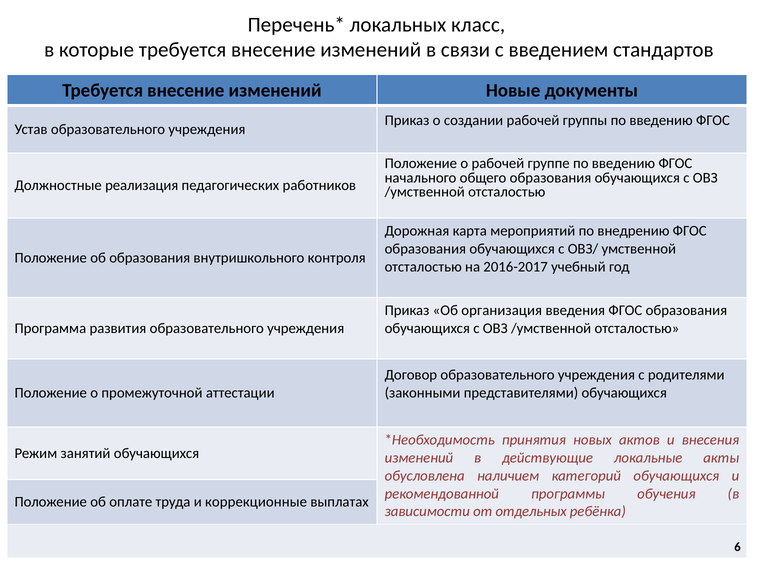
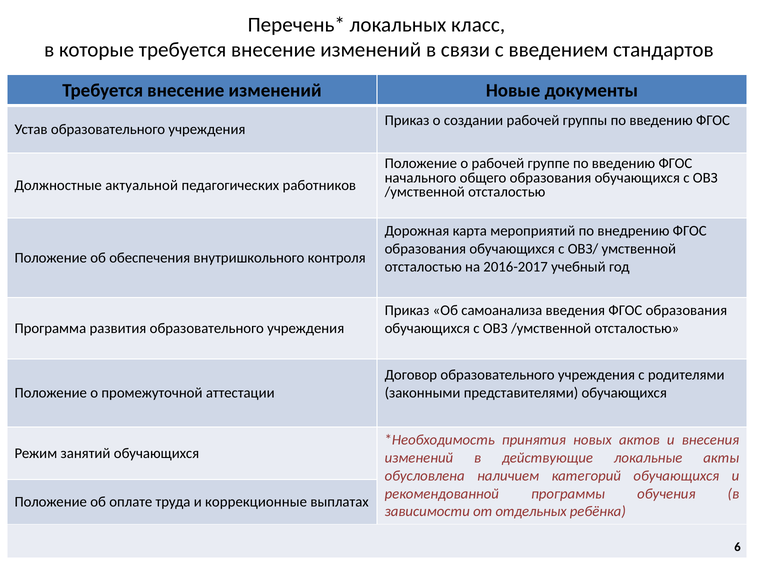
реализация: реализация -> актуальной (142, 185)
об образования: образования -> обеспечения (150, 258)
организация: организация -> самоанализа (502, 310)
